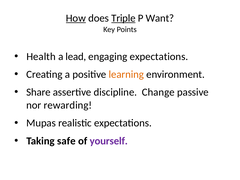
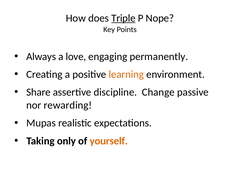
How underline: present -> none (76, 18)
Want: Want -> Nope (160, 18)
Health: Health -> Always (41, 57)
lead: lead -> love (76, 57)
engaging expectations: expectations -> permanently (159, 57)
safe: safe -> only (66, 141)
yourself colour: purple -> orange (109, 141)
